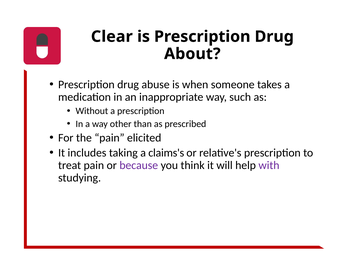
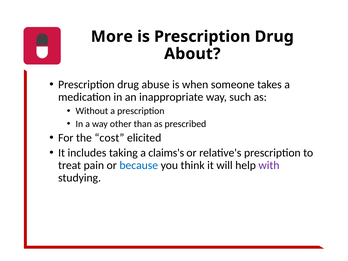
Clear: Clear -> More (112, 37)
the pain: pain -> cost (109, 138)
because colour: purple -> blue (139, 165)
